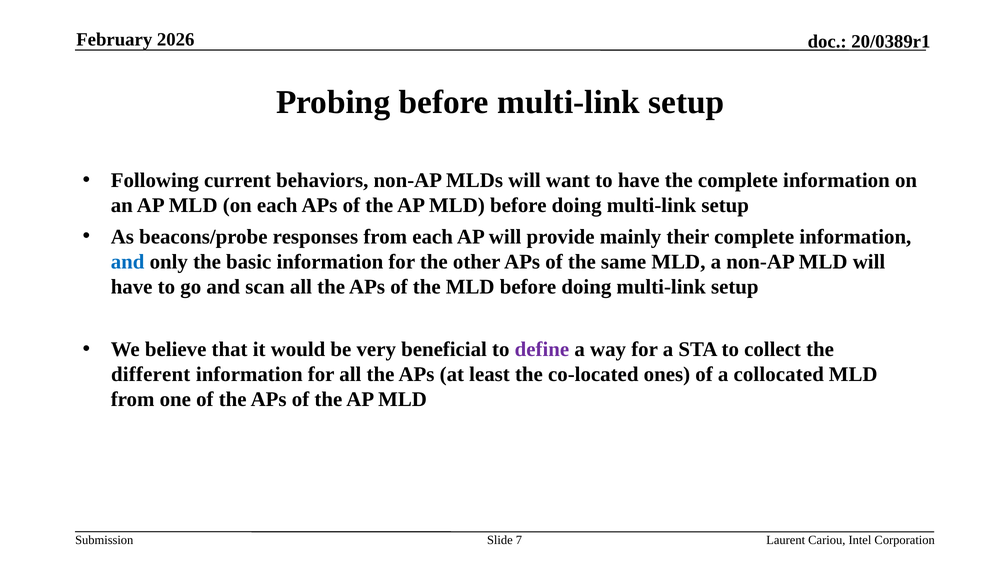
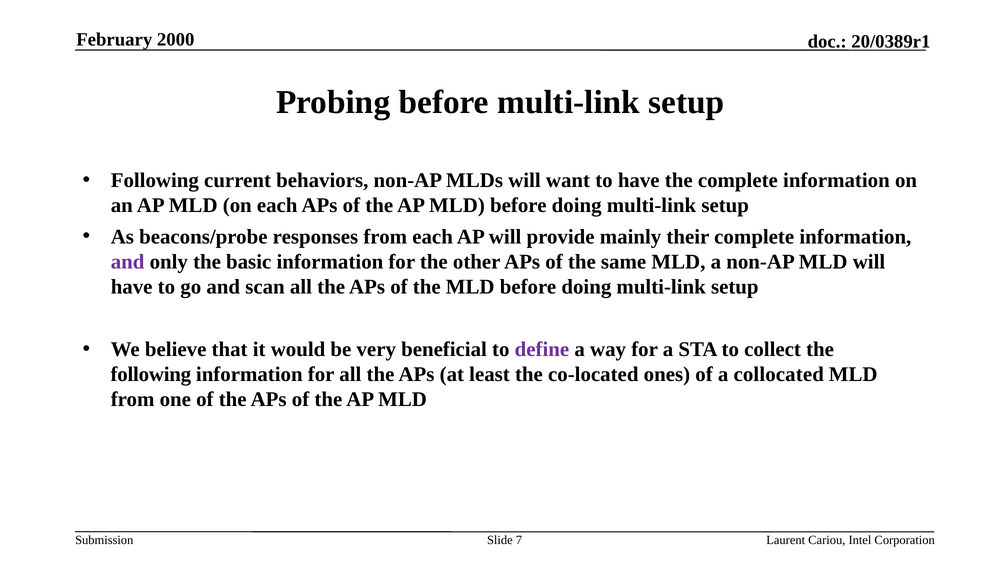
2026: 2026 -> 2000 (176, 40)
and colour: blue -> purple (128, 262)
different: different -> following (151, 374)
